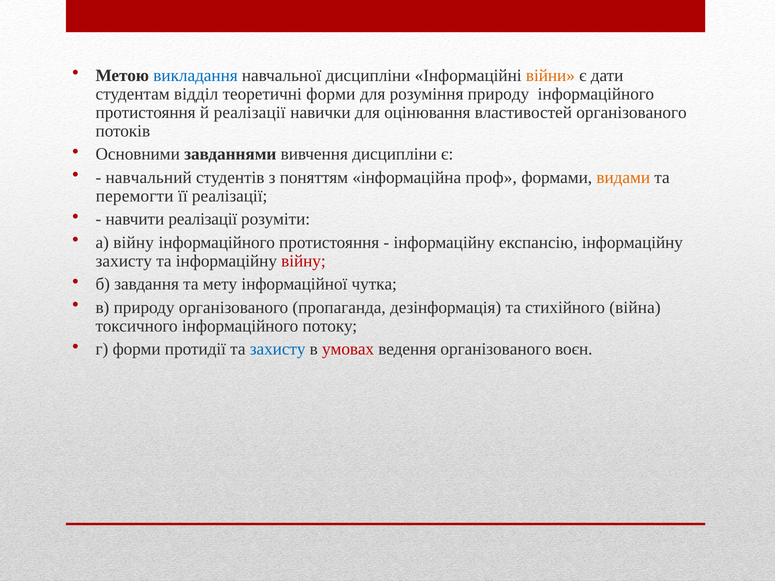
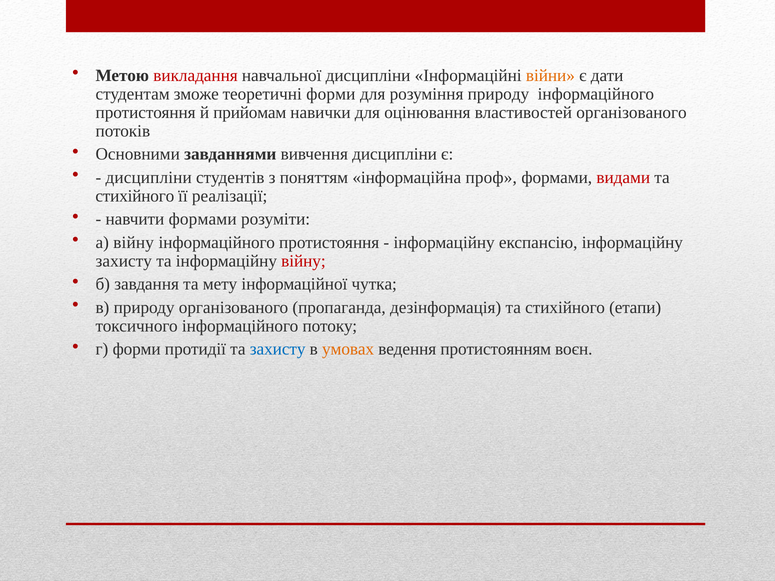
викладання colour: blue -> red (196, 75)
відділ: відділ -> зможе (196, 94)
й реалізації: реалізації -> прийомам (250, 113)
навчальний: навчальний -> дисципліни (149, 178)
видами colour: orange -> red (623, 178)
перемогти: перемогти -> стихійного (135, 196)
навчити реалізації: реалізації -> формами (203, 219)
війна: війна -> етапи (635, 308)
умовах colour: red -> orange (348, 349)
ведення організованого: організованого -> протистоянням (496, 349)
